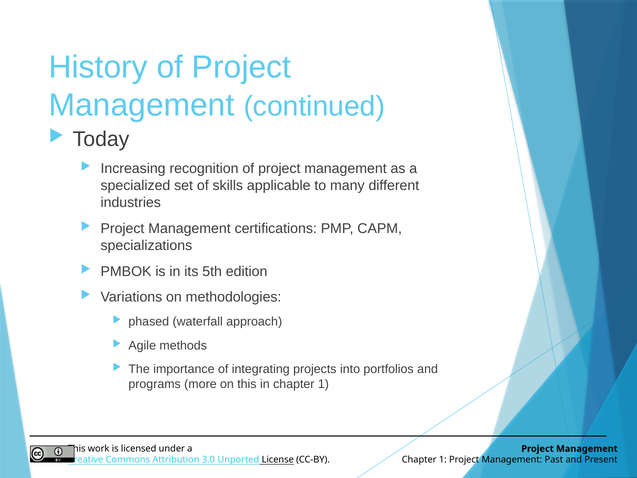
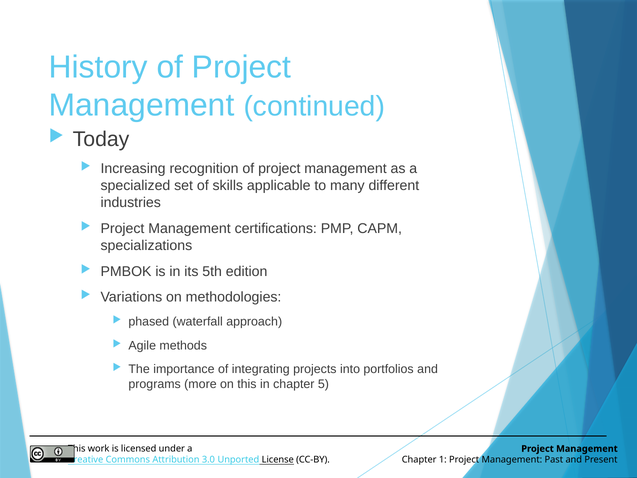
in chapter 1: 1 -> 5 (323, 384)
